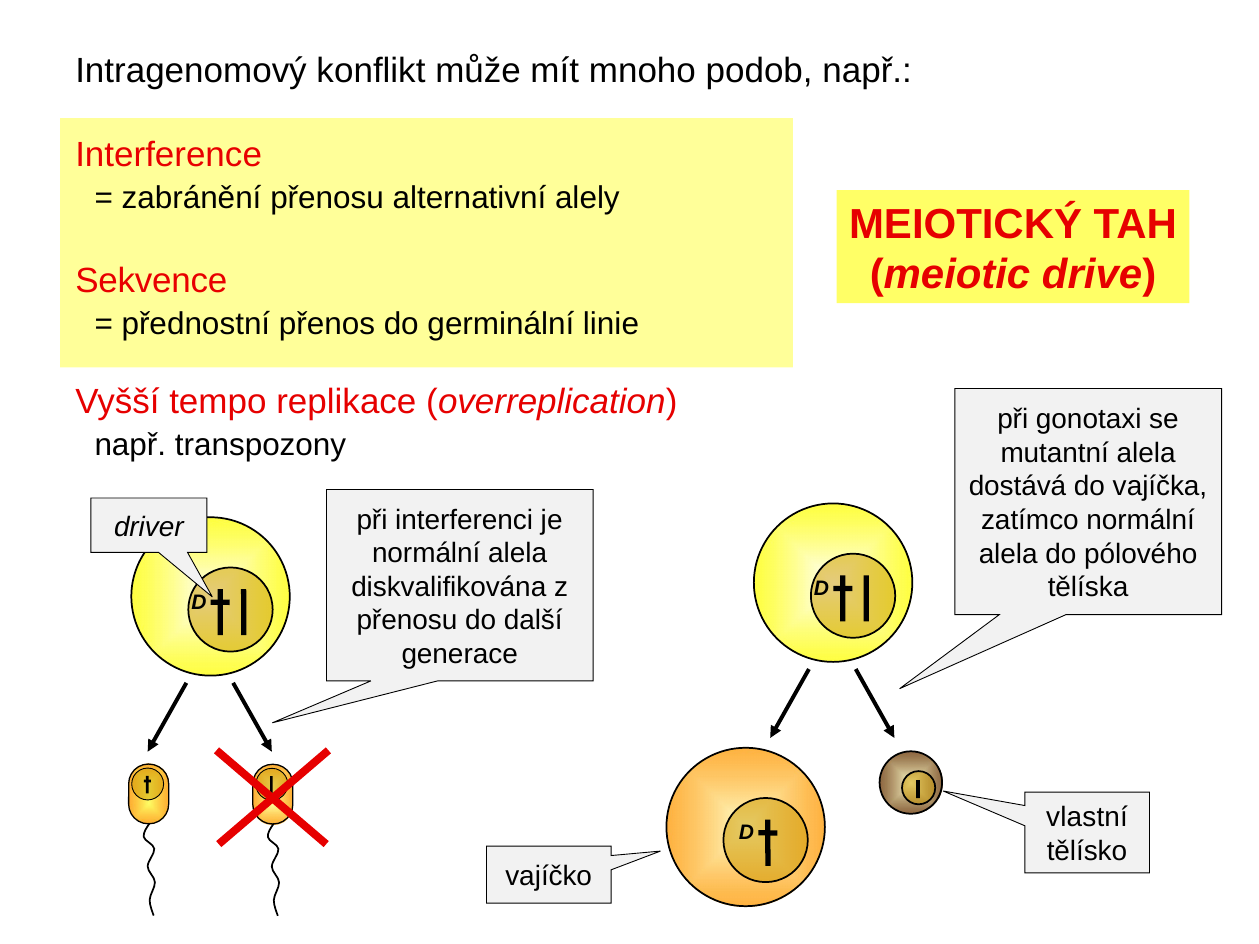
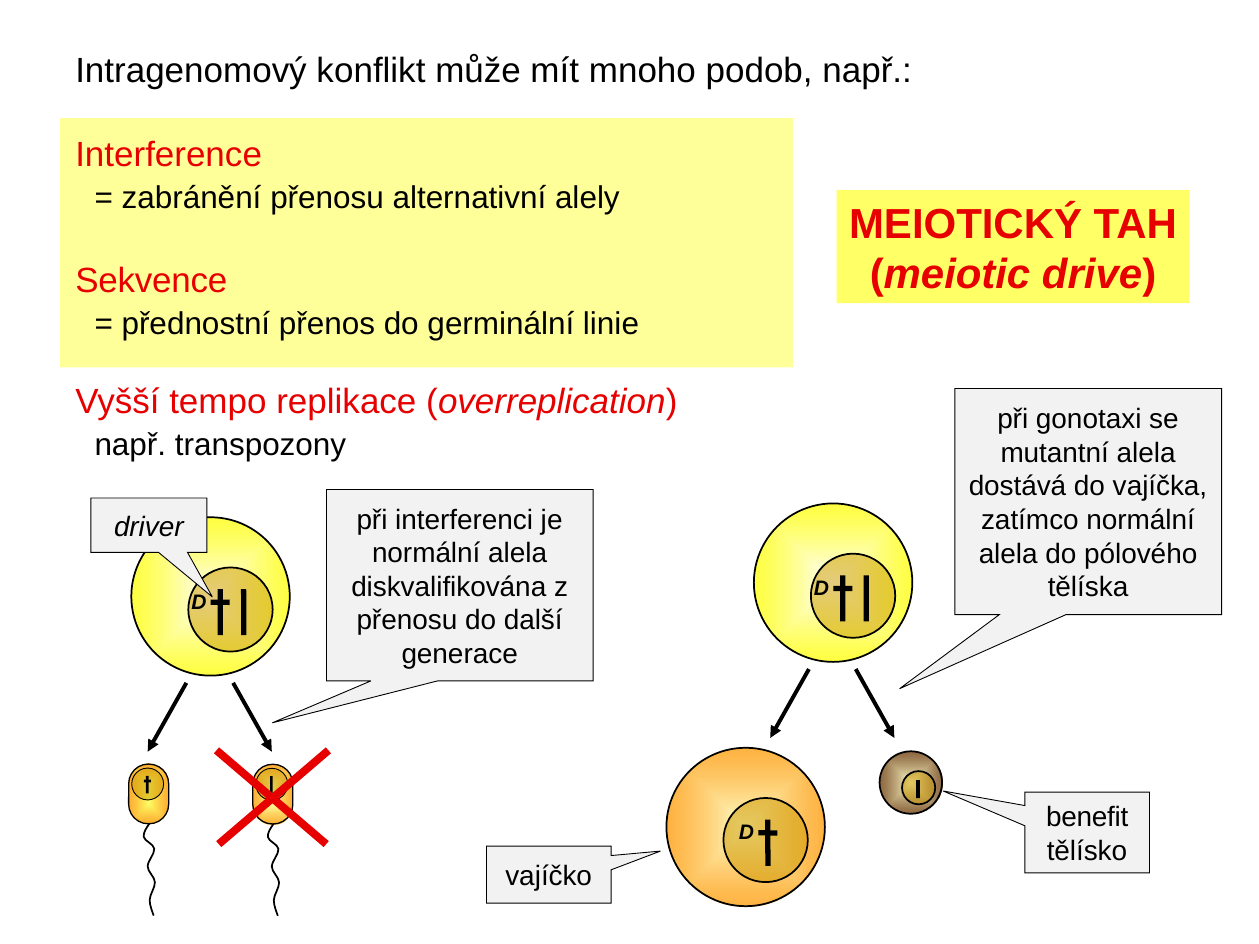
vlastní: vlastní -> benefit (1087, 818)
